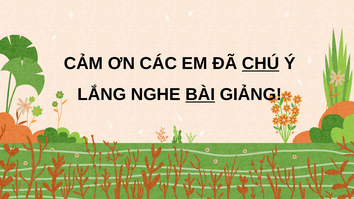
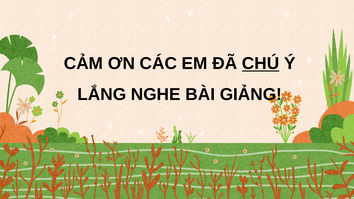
BÀI underline: present -> none (200, 95)
